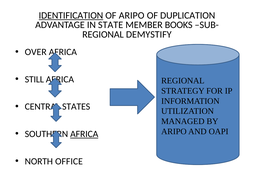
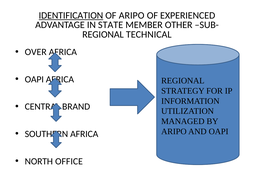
DUPLICATION: DUPLICATION -> EXPERIENCED (188, 15)
BOOKS: BOOKS -> OTHER (179, 25)
DEMYSTIFY: DEMYSTIFY -> TECHNICAL (149, 34)
STILL: STILL -> OAPI (34, 80)
STATES: STATES -> BRAND (76, 107)
AFRICA underline: present -> none (84, 134)
